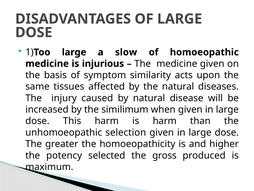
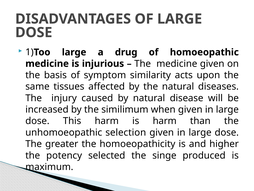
slow: slow -> drug (126, 52)
gross: gross -> singe (164, 155)
